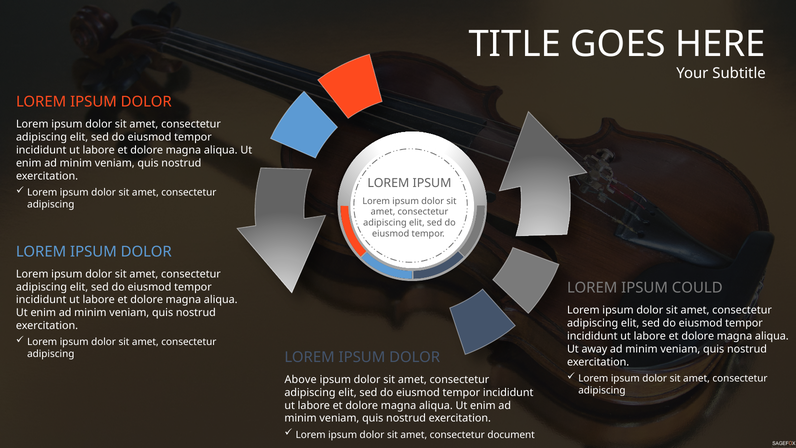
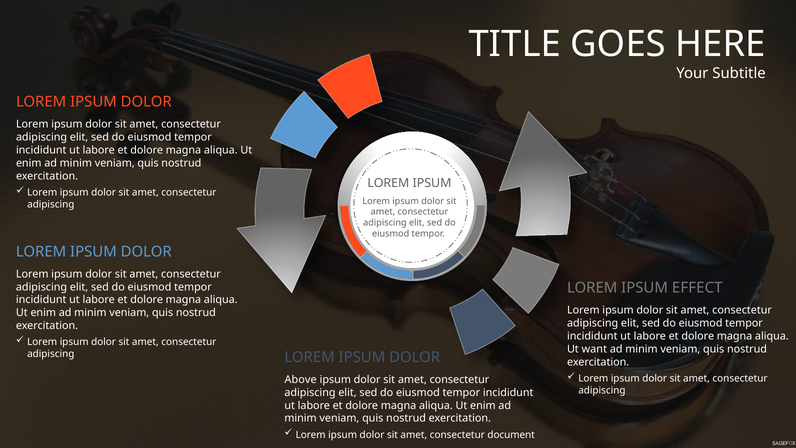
COULD: COULD -> EFFECT (697, 288)
away: away -> want (594, 349)
